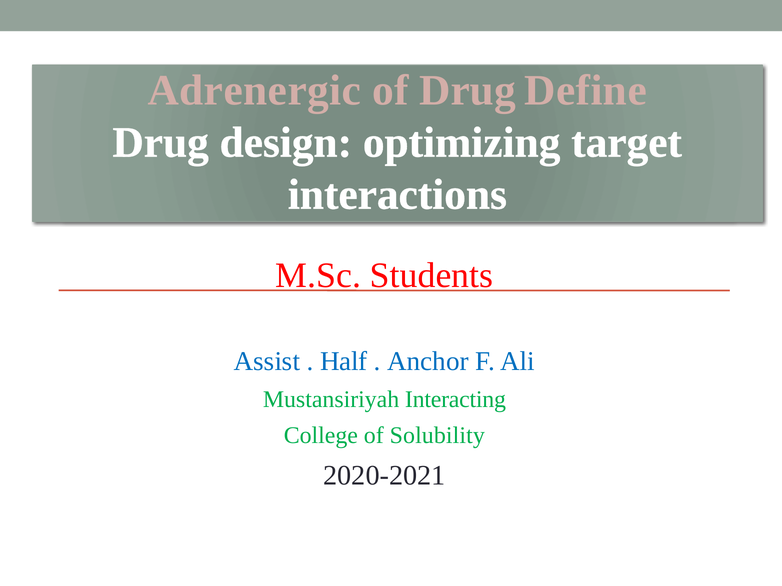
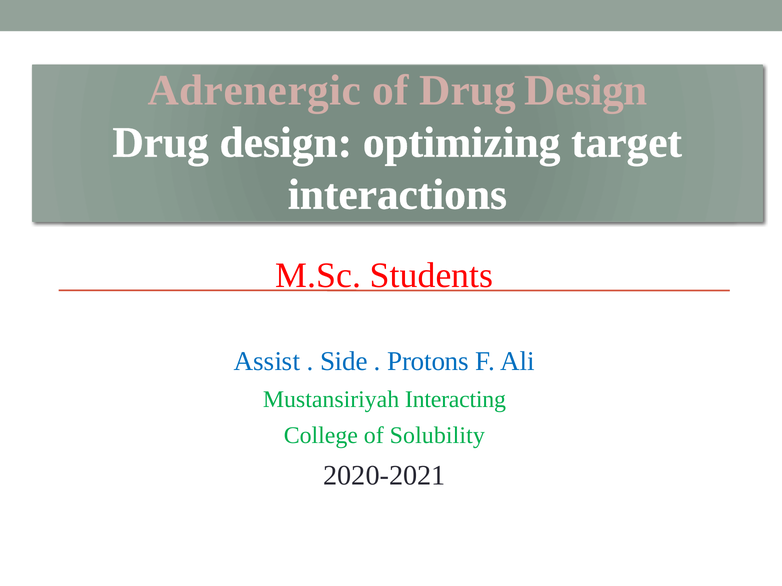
of Drug Define: Define -> Design (586, 90)
Half: Half -> Side (344, 362)
Anchor: Anchor -> Protons (428, 362)
